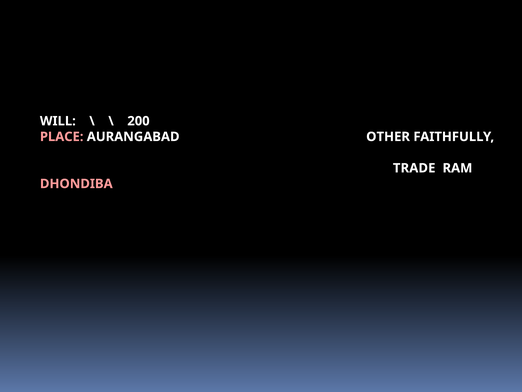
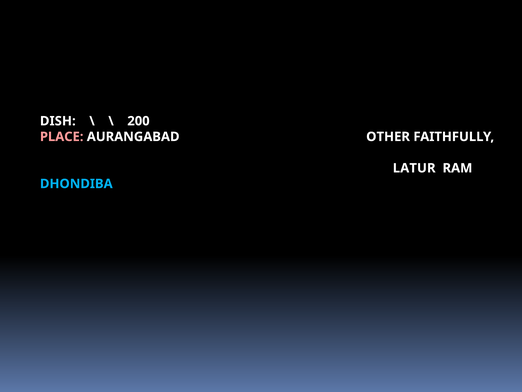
WILL: WILL -> DISH (58, 121)
TRADE: TRADE -> LATUR (414, 168)
DHONDIBA colour: pink -> light blue (76, 184)
